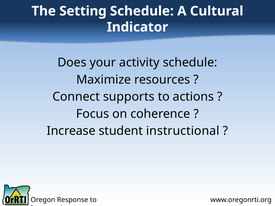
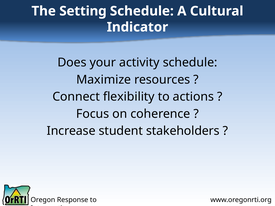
supports: supports -> flexibility (129, 97)
instructional: instructional -> stakeholders (183, 131)
